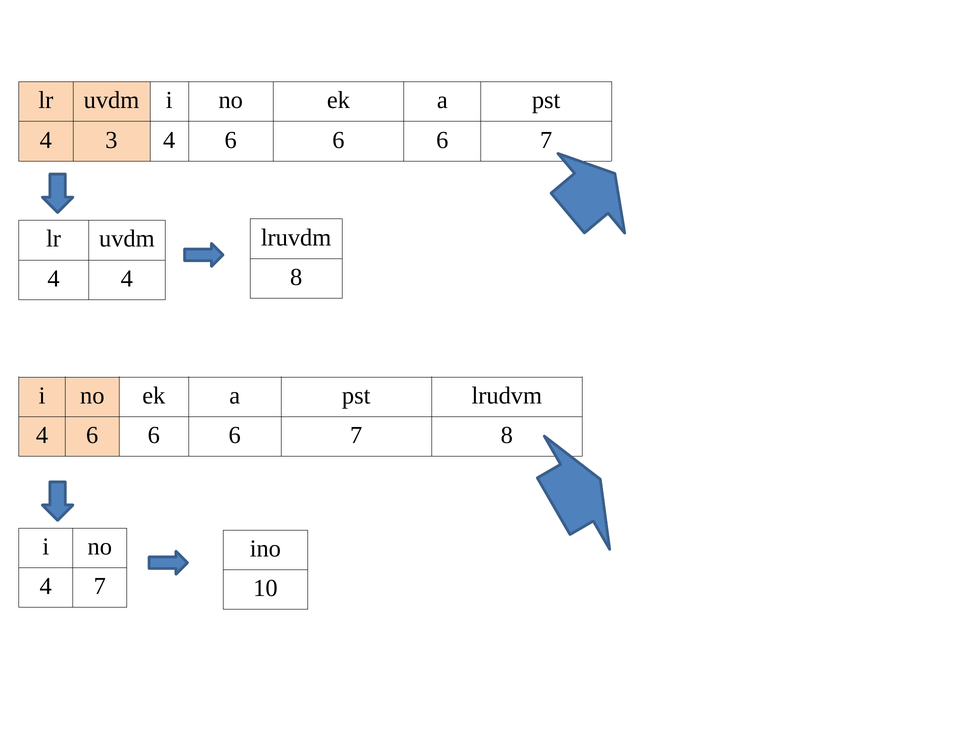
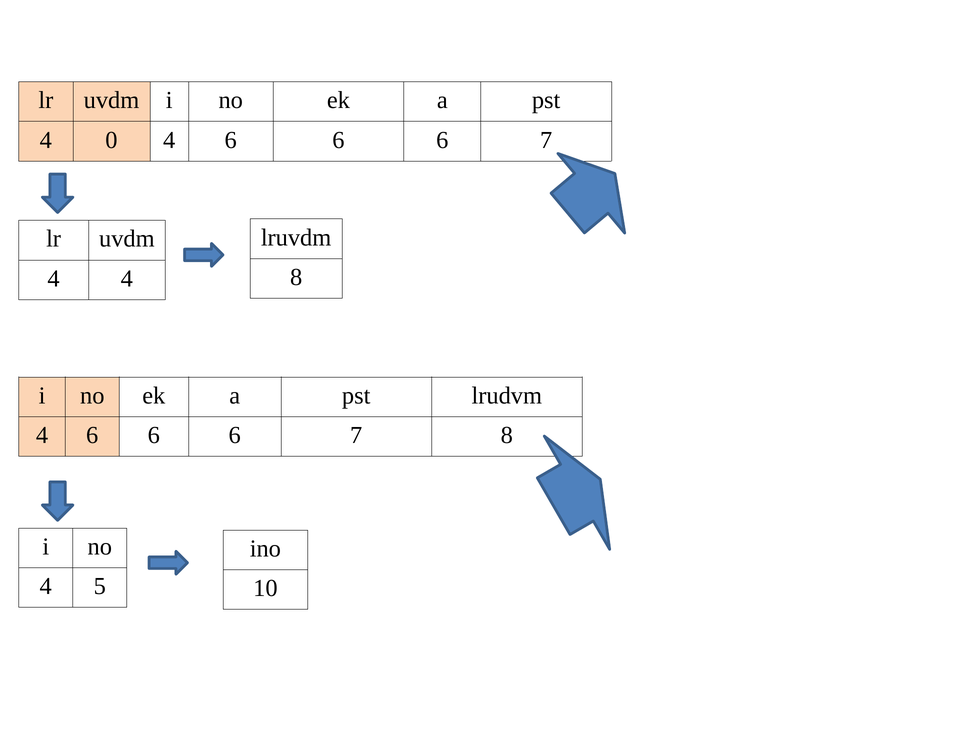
3: 3 -> 0 (111, 140)
4 7: 7 -> 5 (100, 586)
